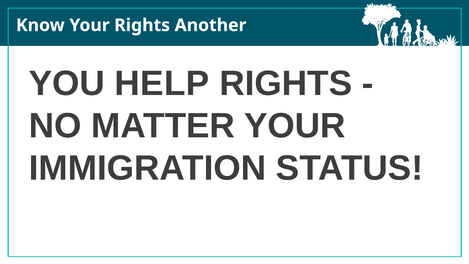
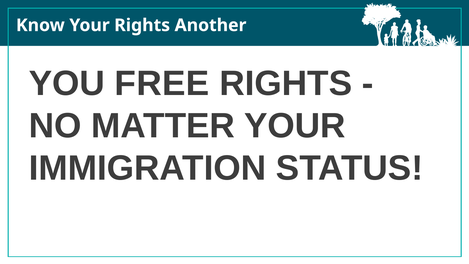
HELP: HELP -> FREE (162, 84)
